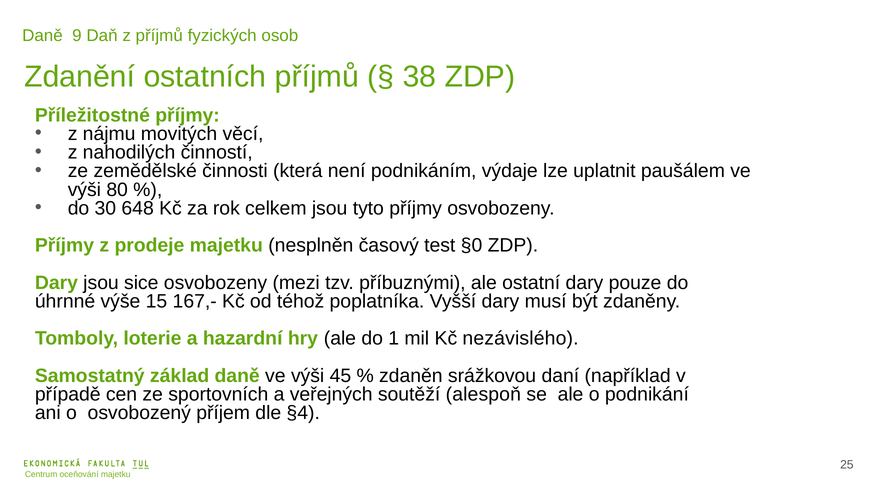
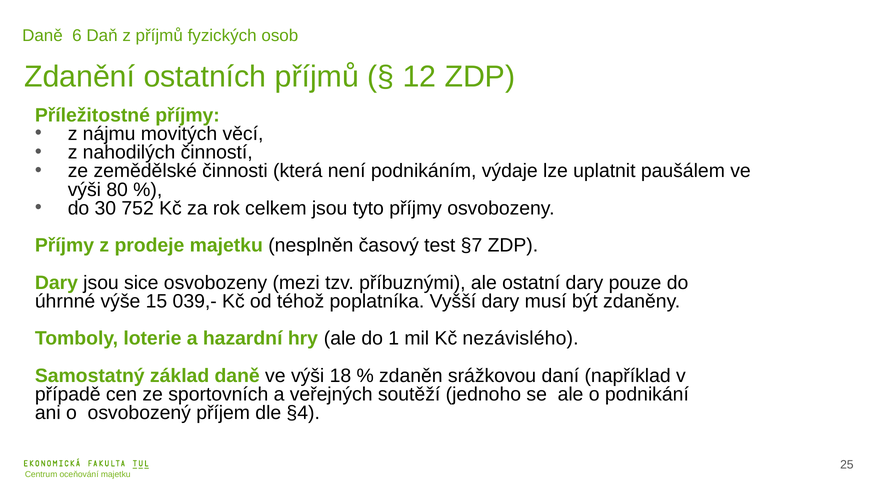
9: 9 -> 6 (77, 35)
38: 38 -> 12 (419, 77)
648: 648 -> 752 (138, 209)
§0: §0 -> §7 (472, 246)
167,-: 167,- -> 039,- (195, 302)
45: 45 -> 18 (340, 376)
alespoň: alespoň -> jednoho (483, 395)
